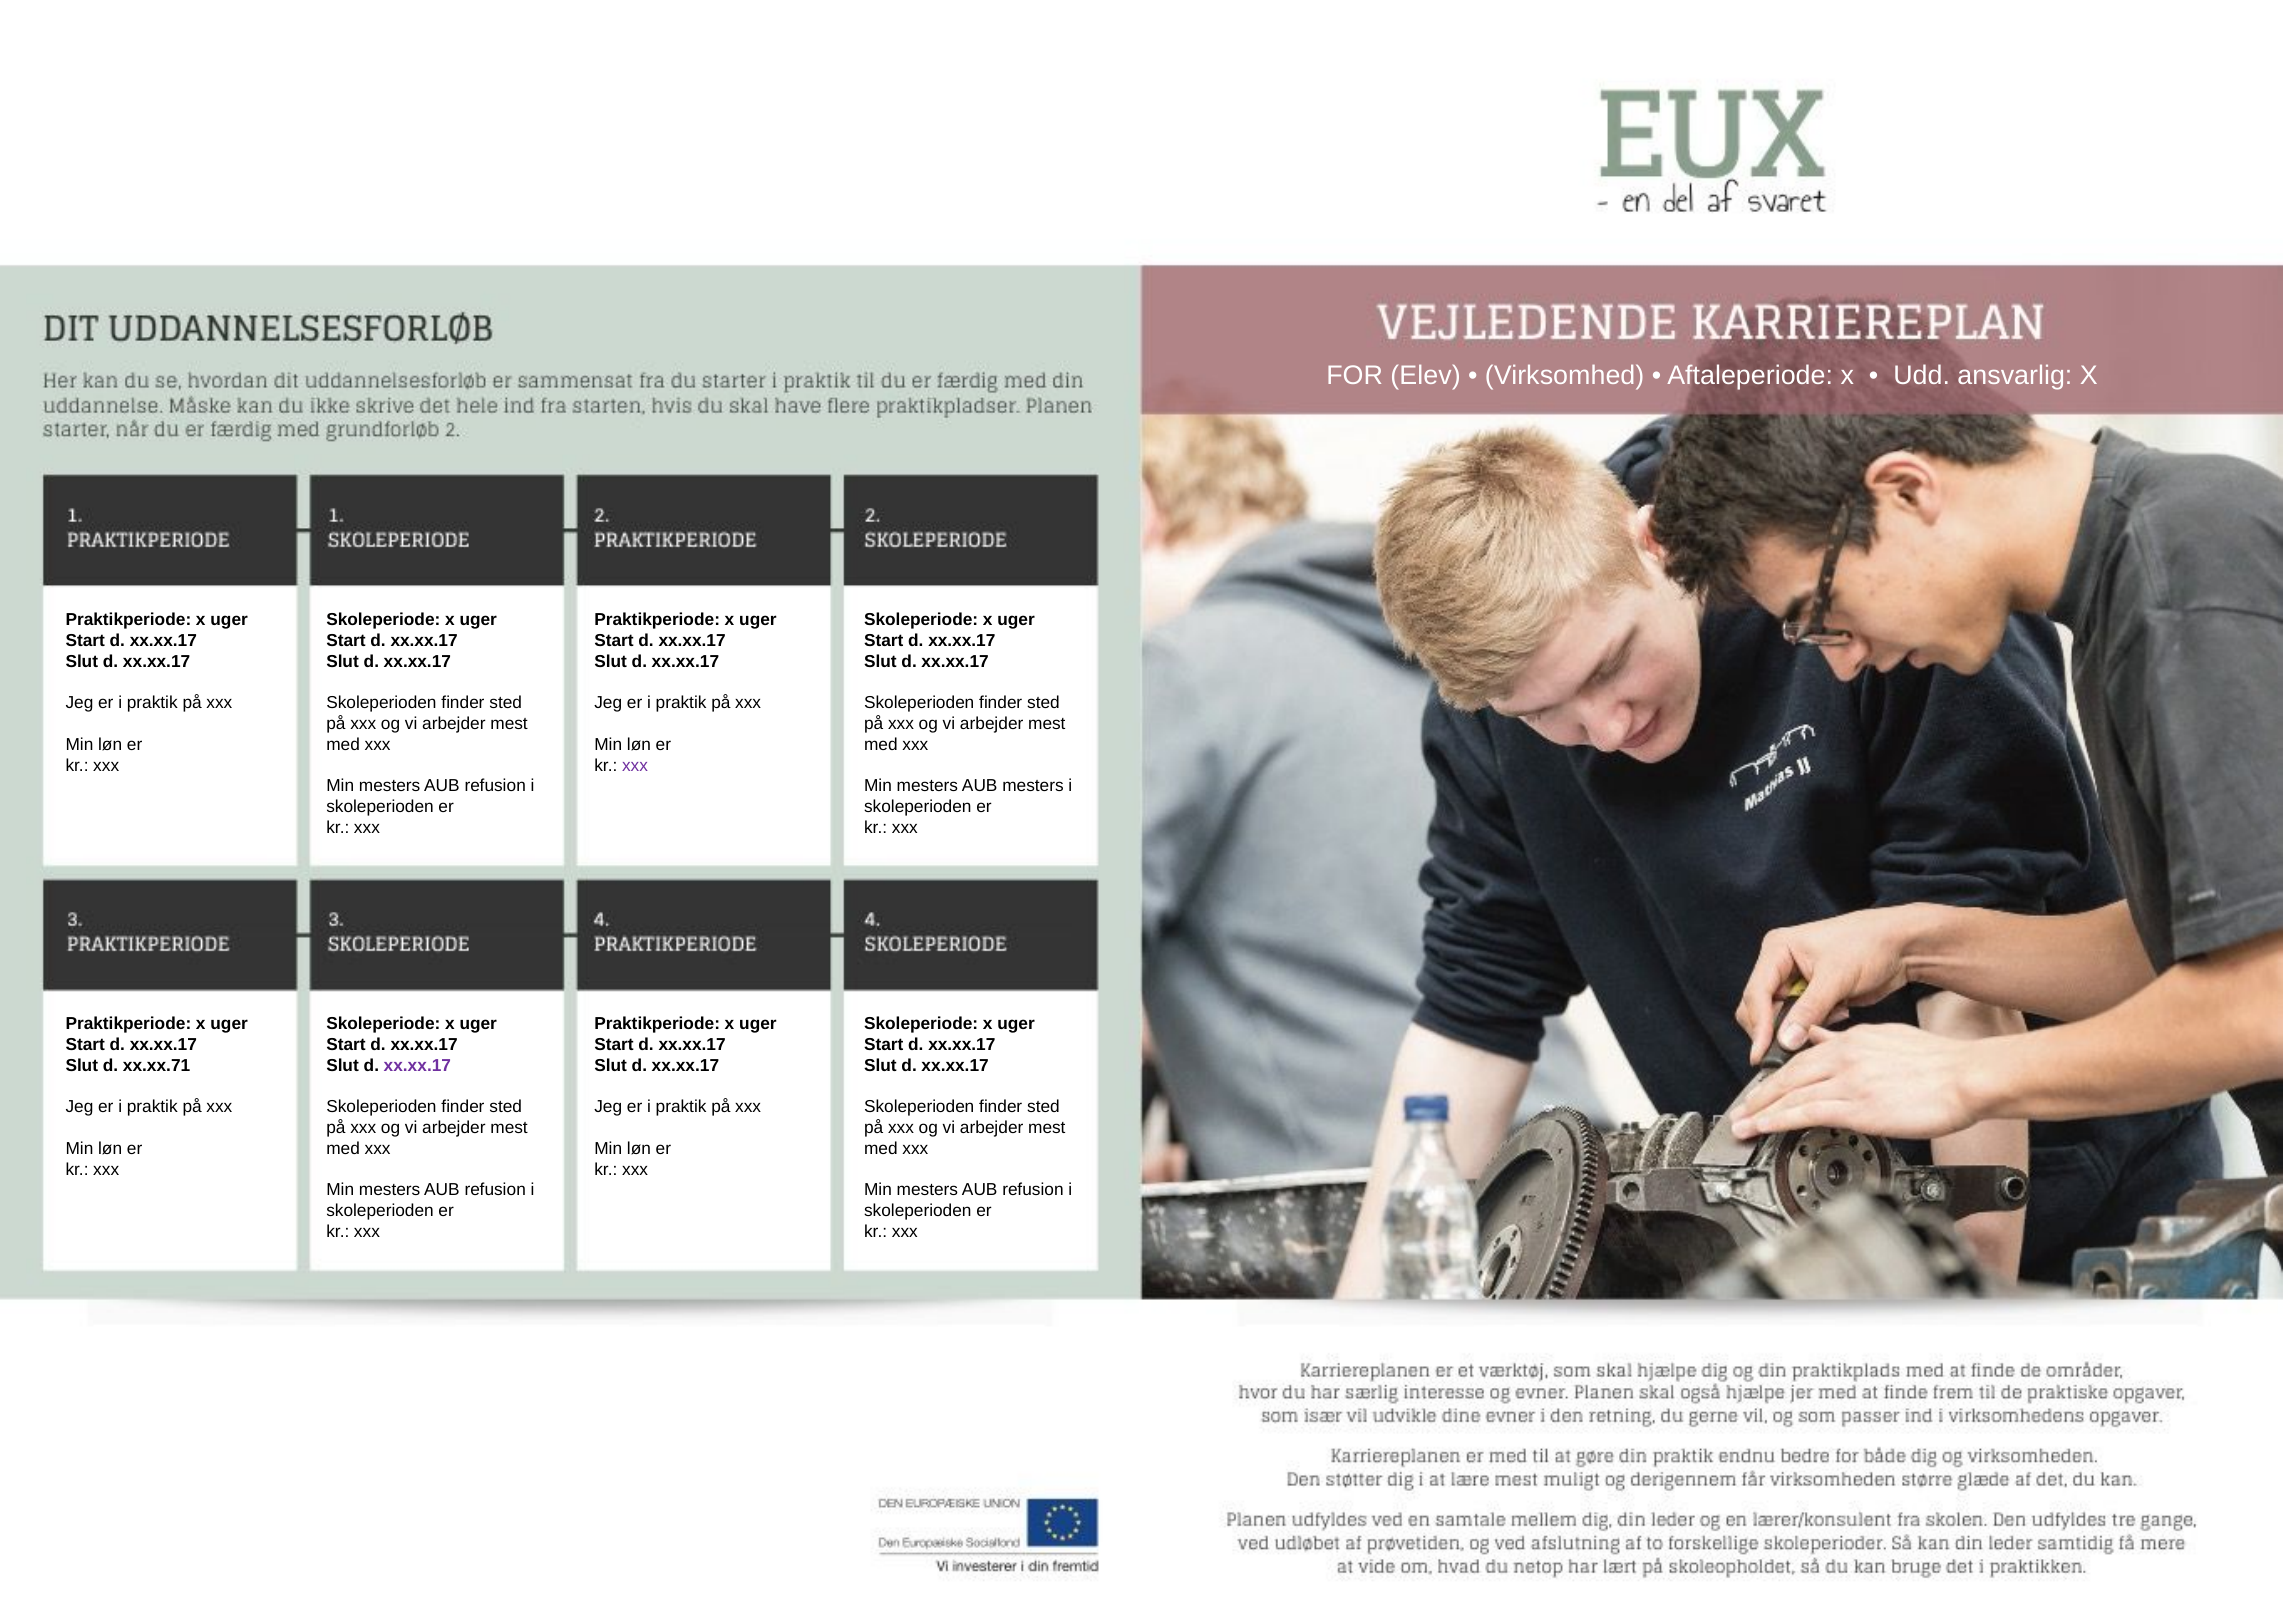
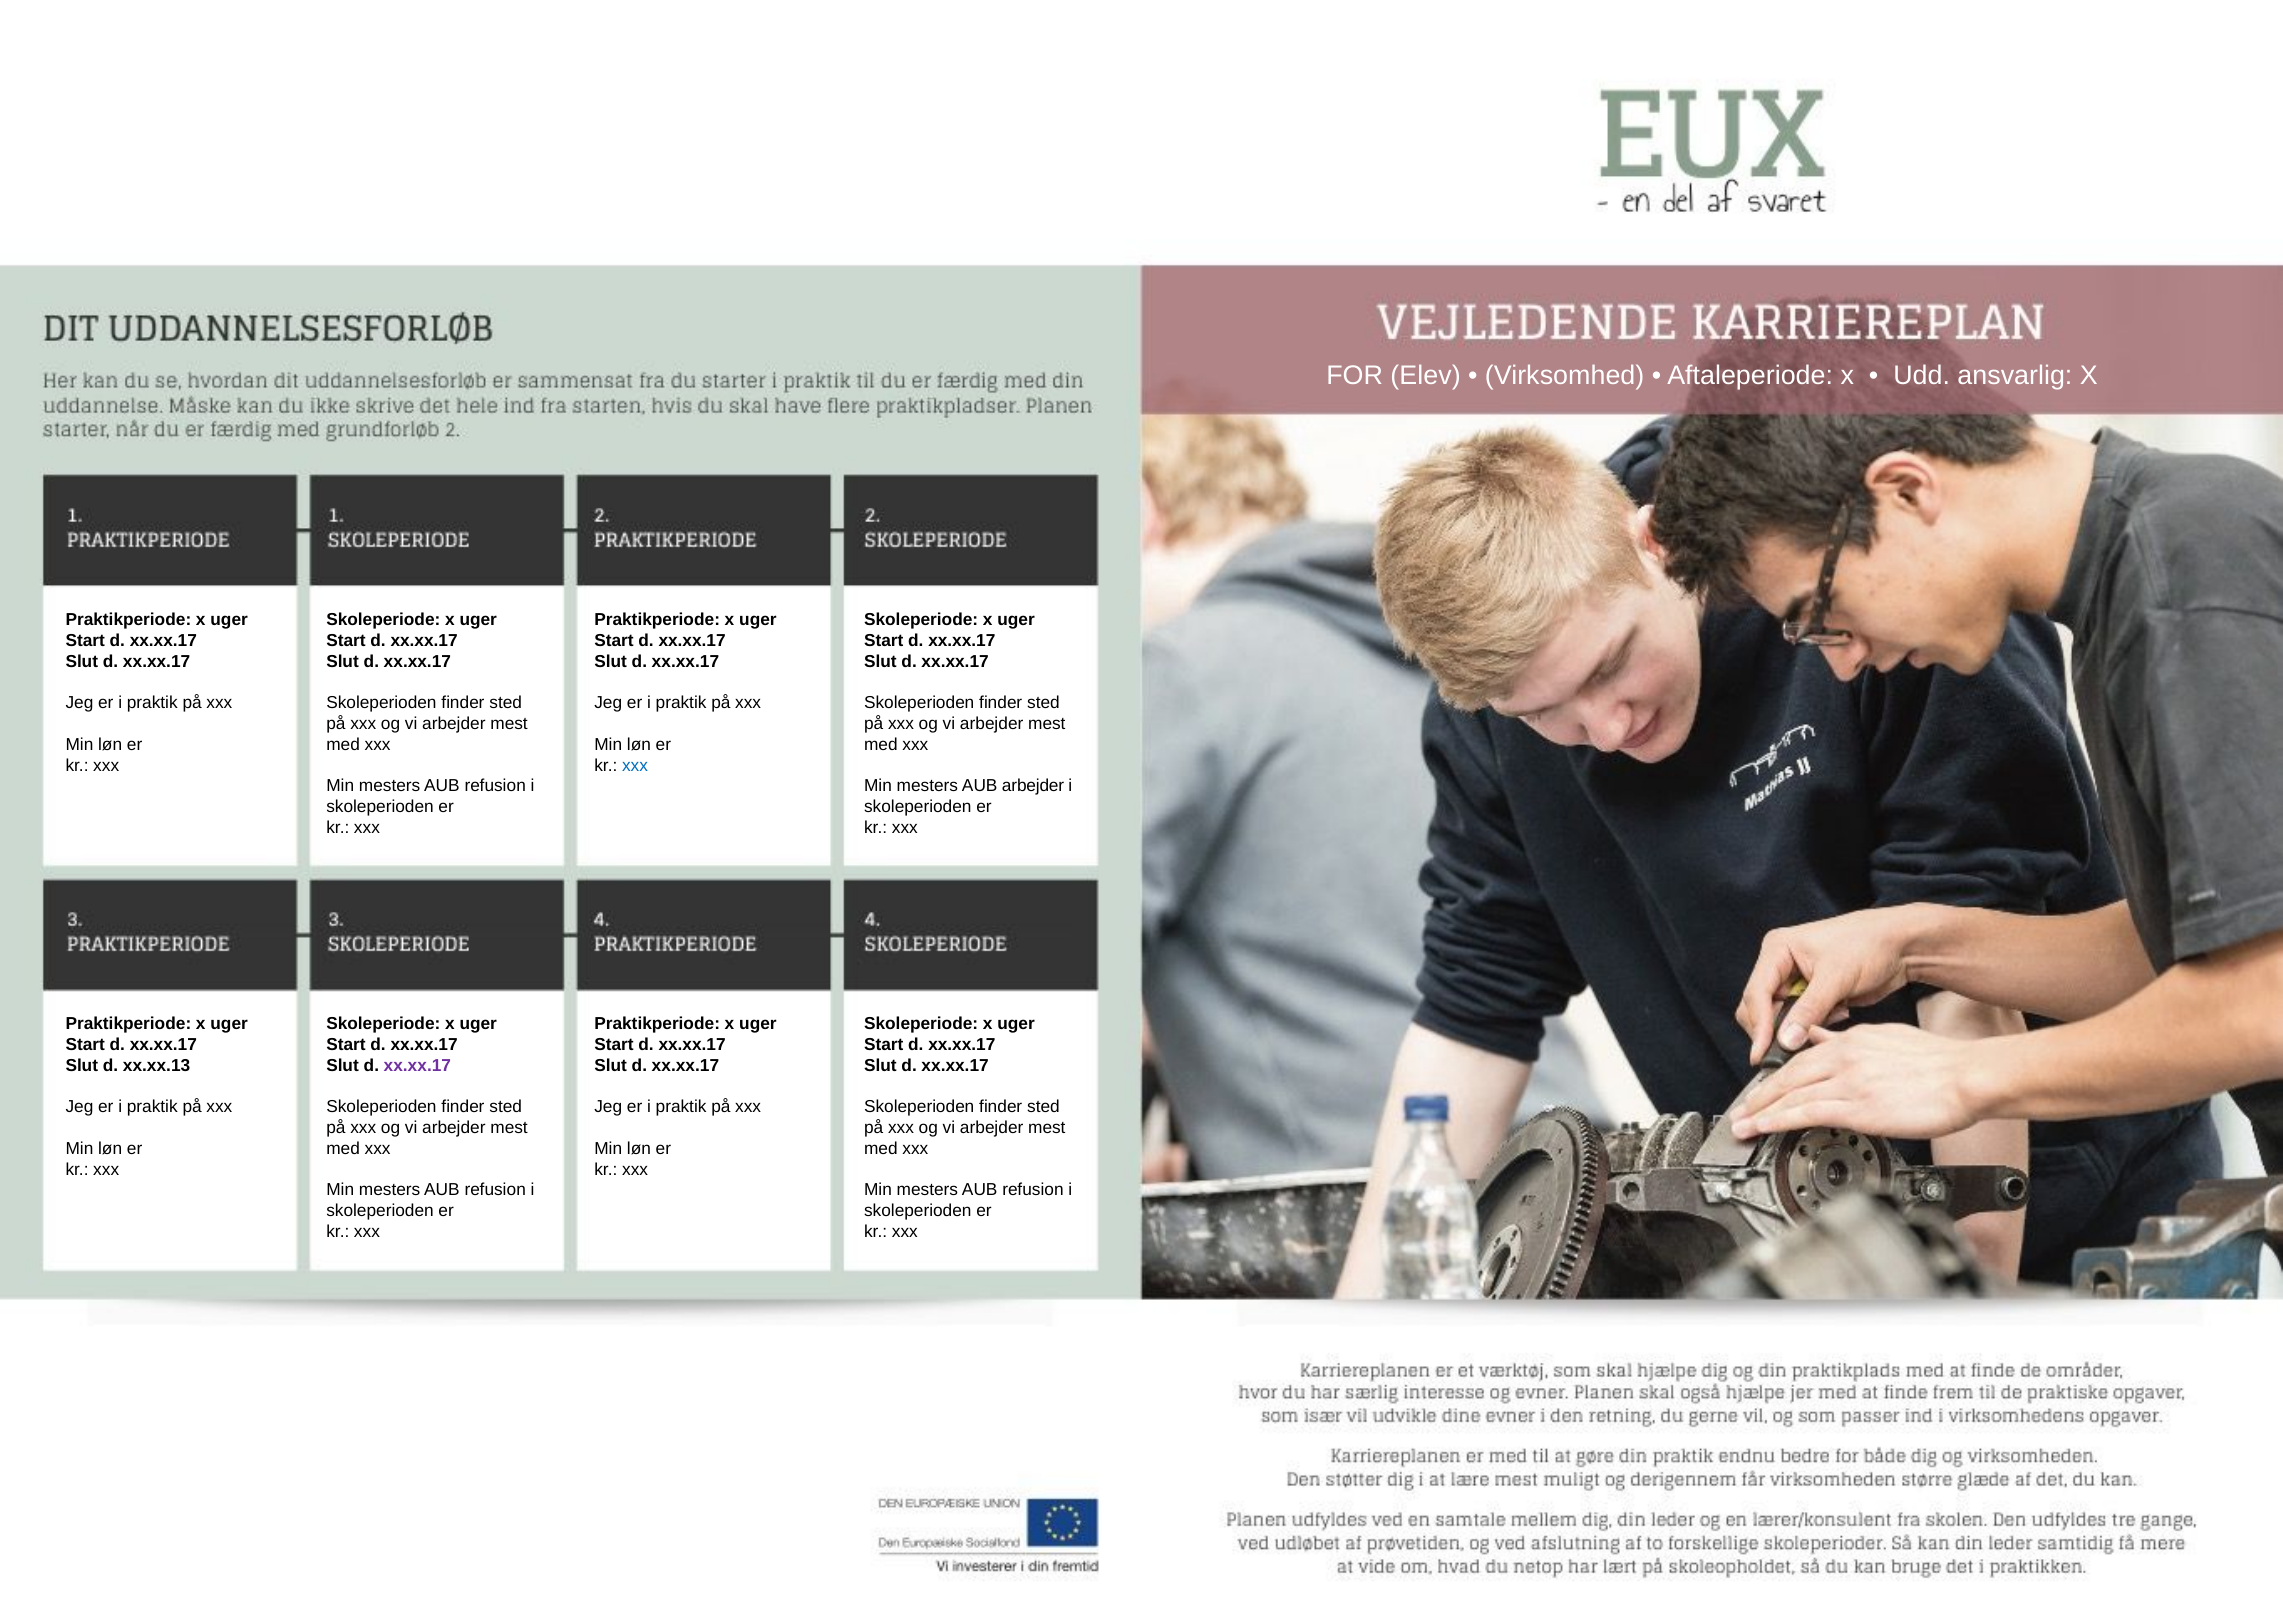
xxx colour: purple -> blue (635, 765)
AUB mesters: mesters -> arbejder (1033, 786)
xx.xx.71: xx.xx.71 -> xx.xx.13 (157, 1065)
